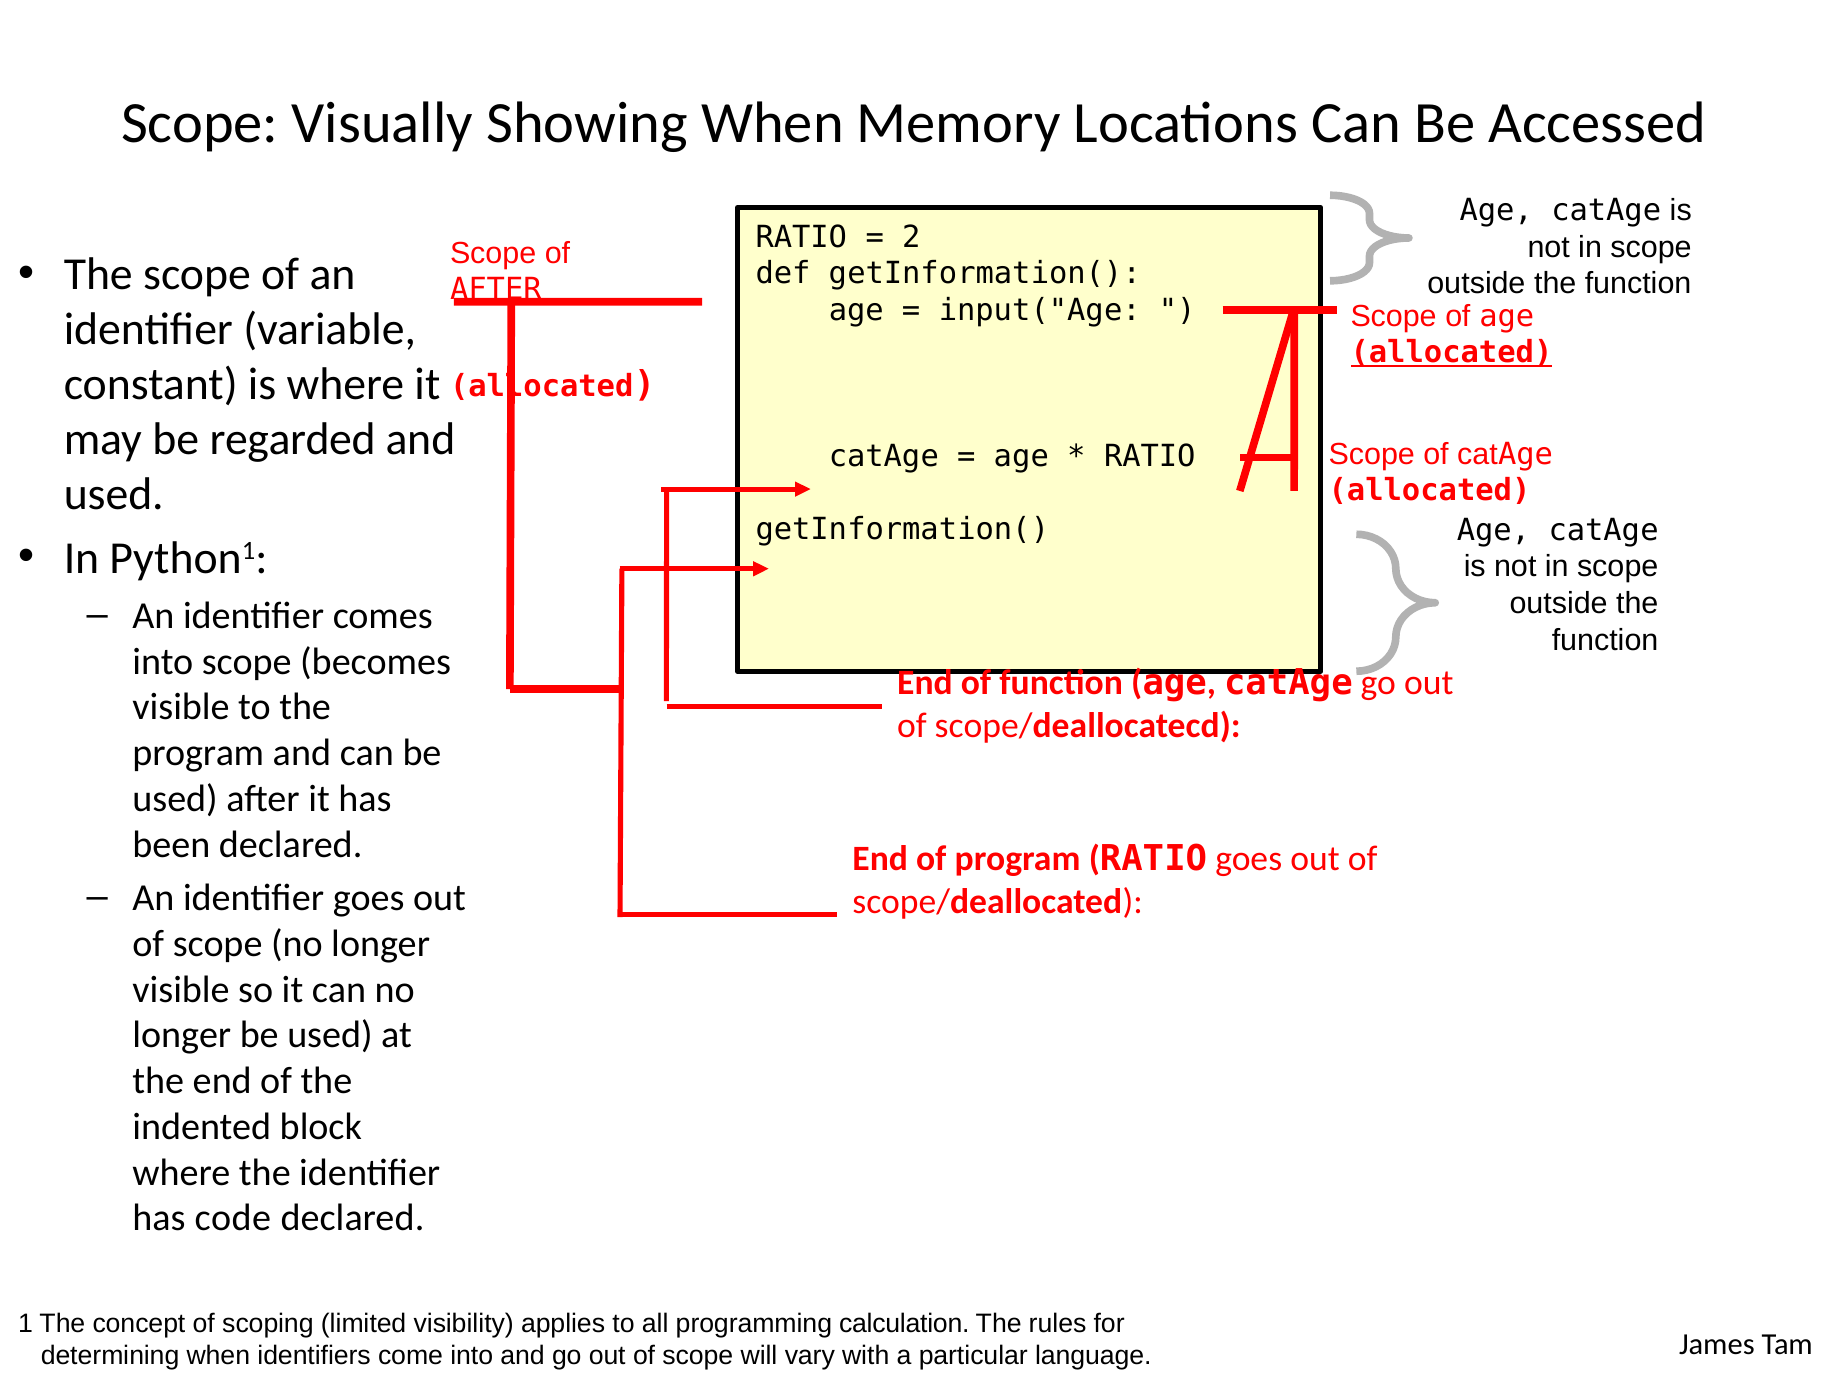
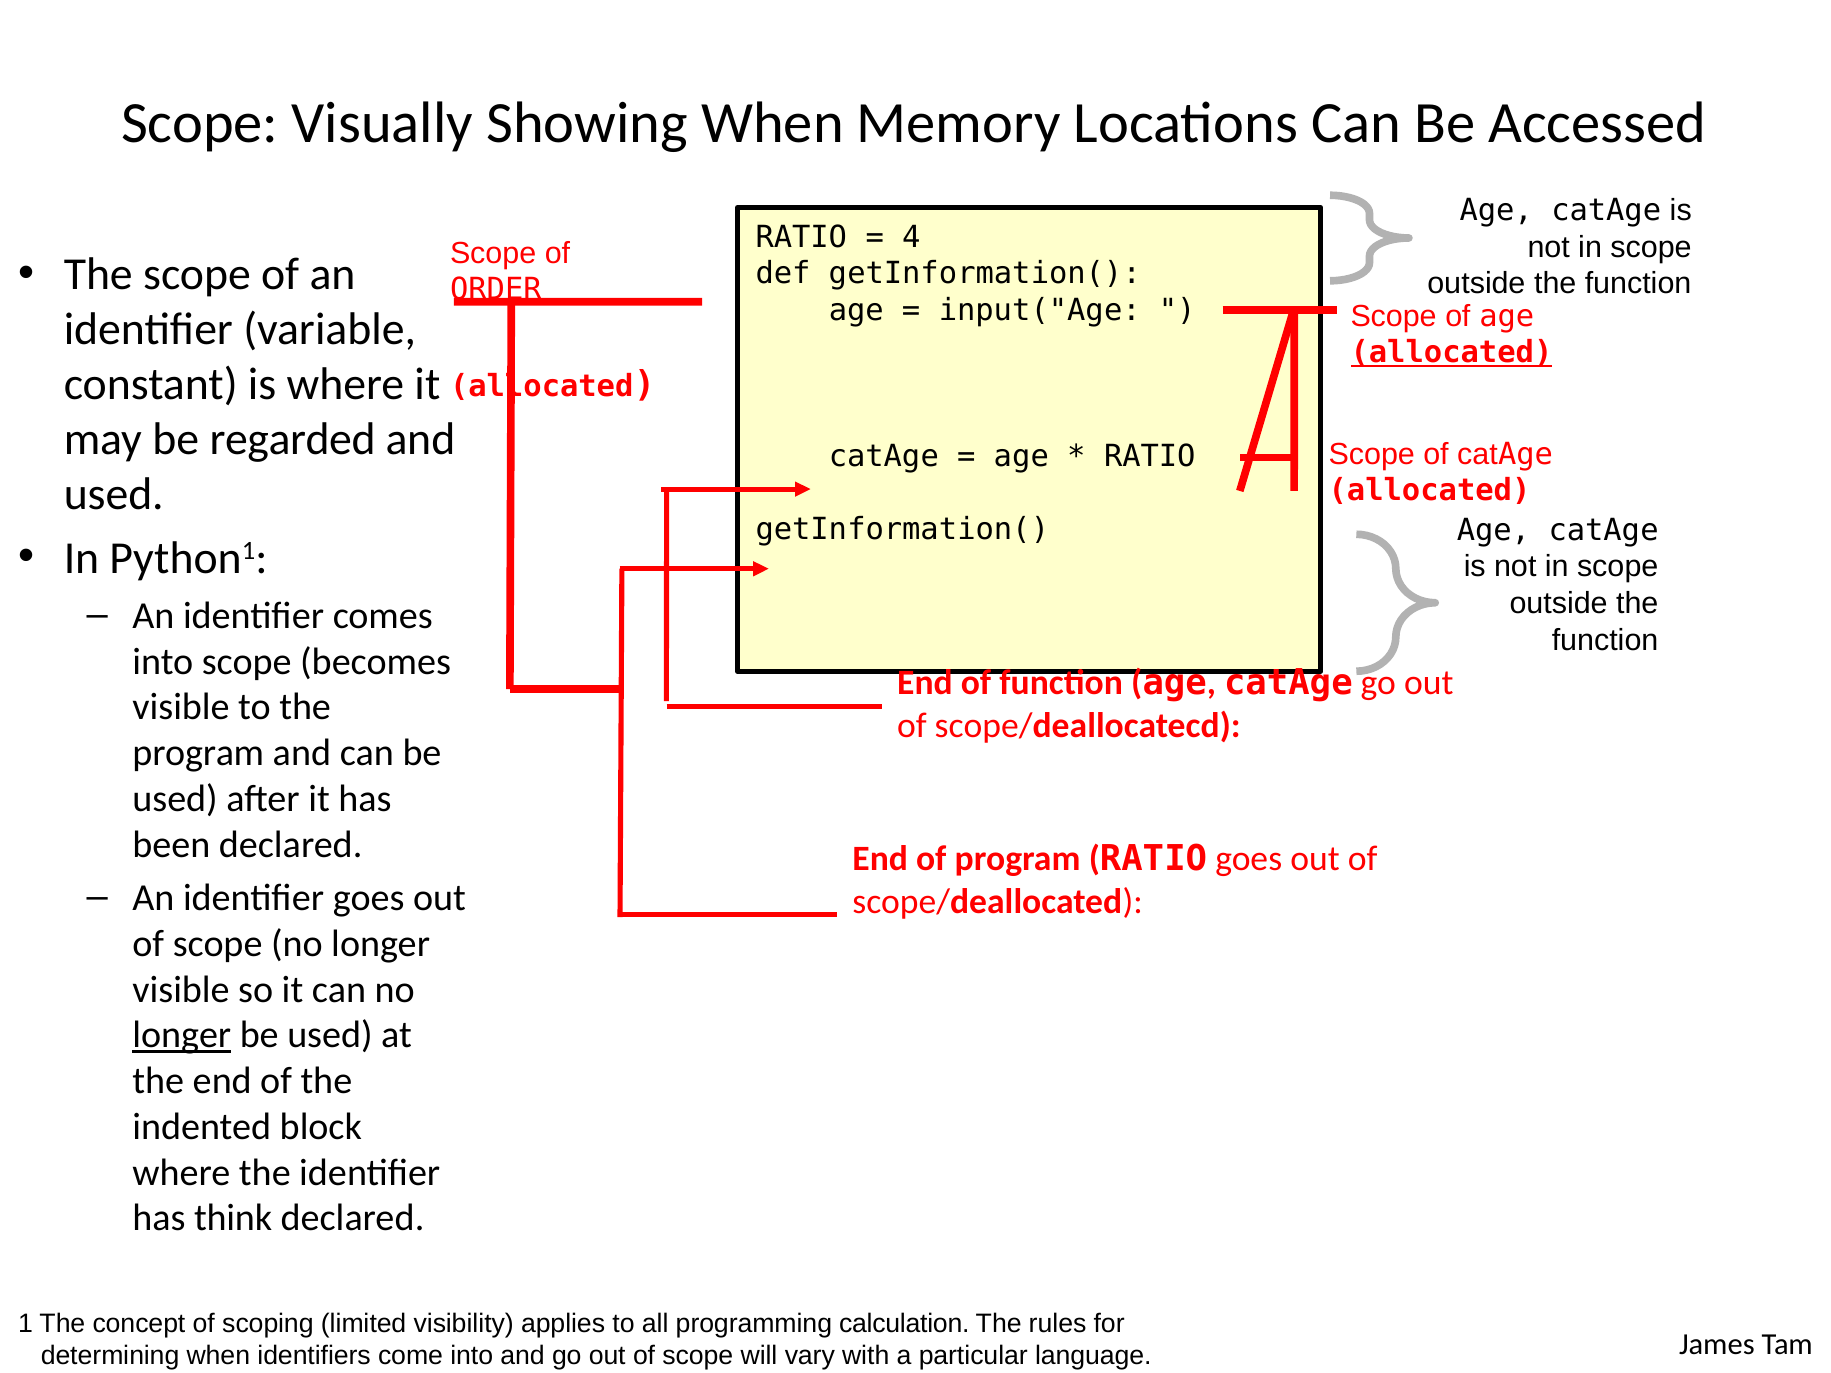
2: 2 -> 4 (911, 237)
AFTER: AFTER -> ORDER (496, 290)
longer underline: none -> present (182, 1035)
code: code -> think (233, 1219)
